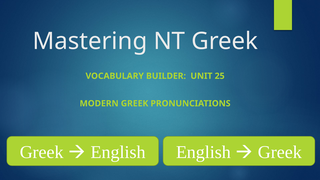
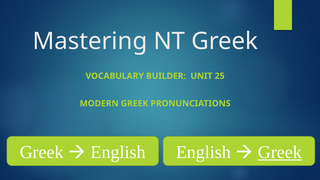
Greek underline: none -> present (280, 152)
